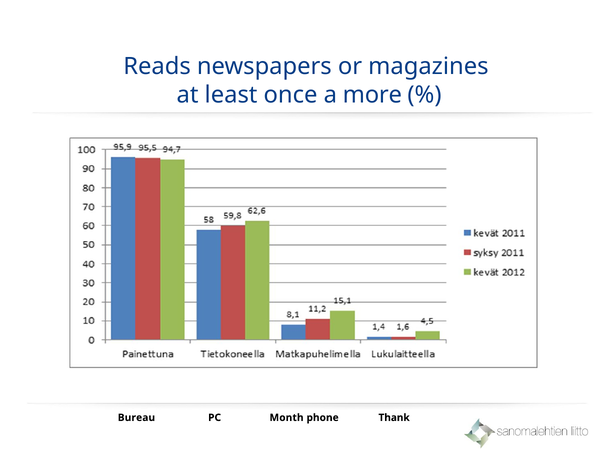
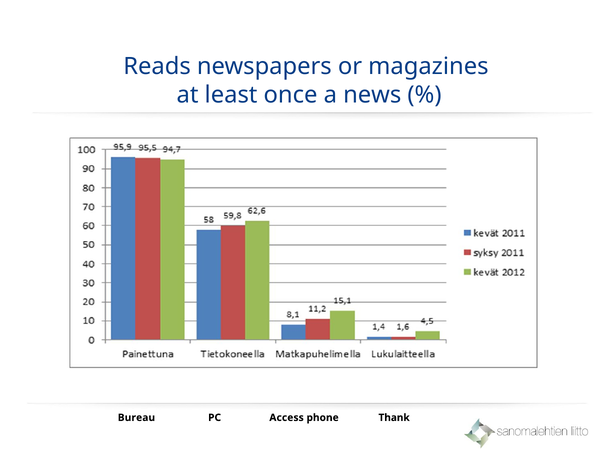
more: more -> news (372, 95)
Month: Month -> Access (287, 418)
